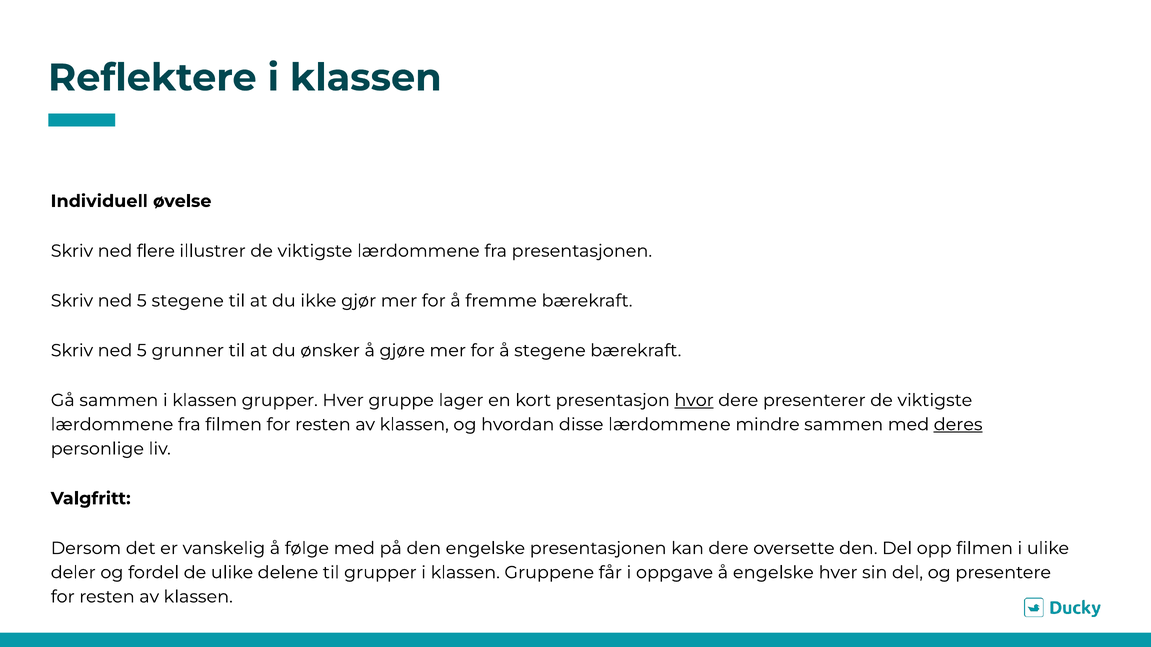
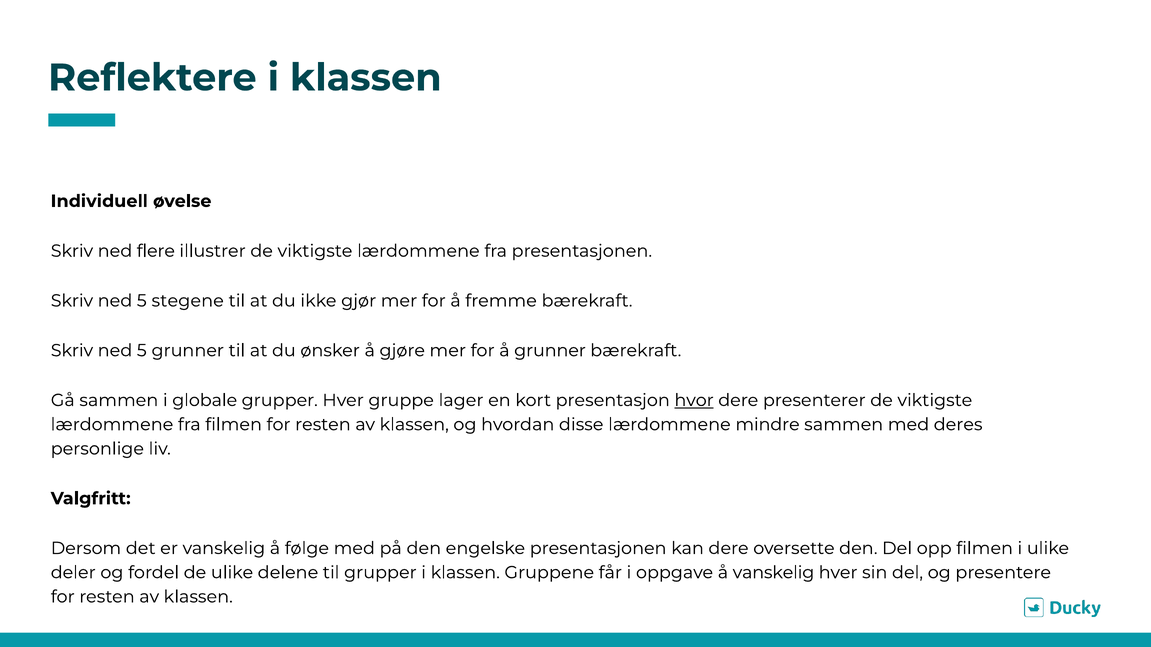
å stegene: stegene -> grunner (550, 351)
sammen i klassen: klassen -> globale (205, 401)
deres underline: present -> none (958, 425)
å engelske: engelske -> vanskelig (773, 573)
